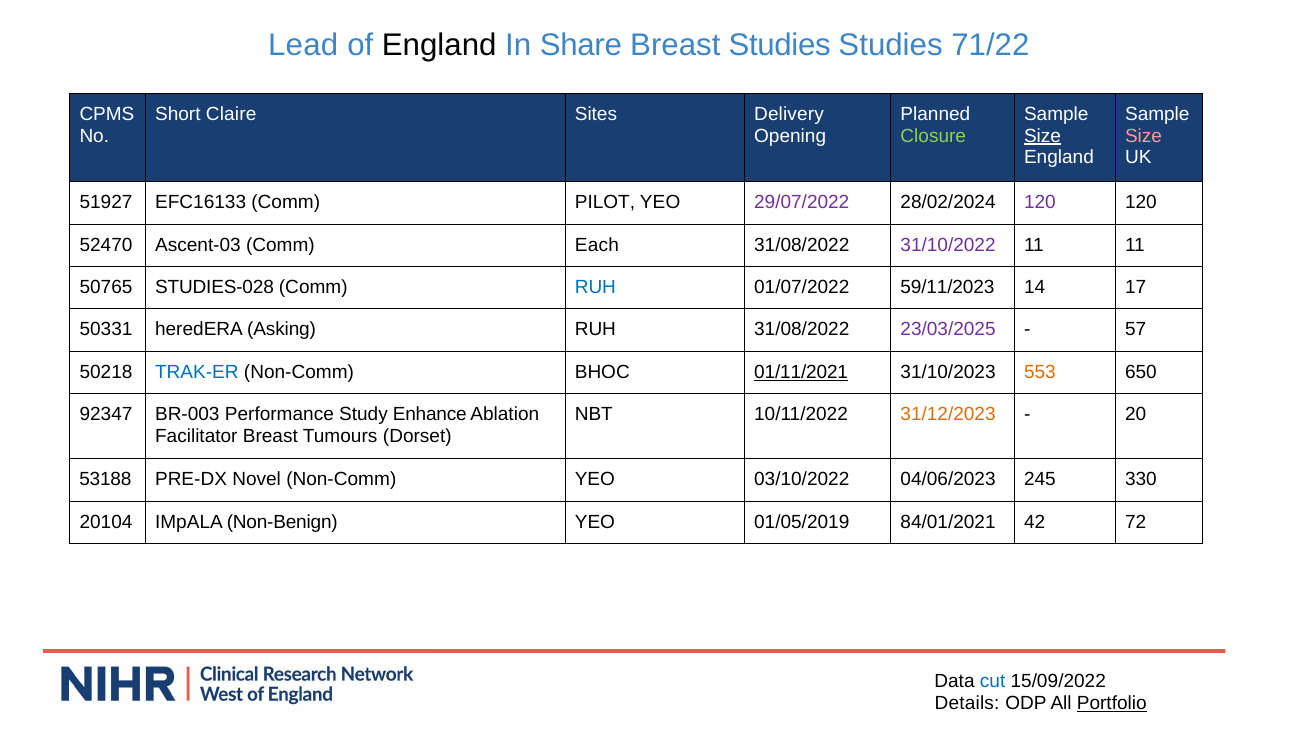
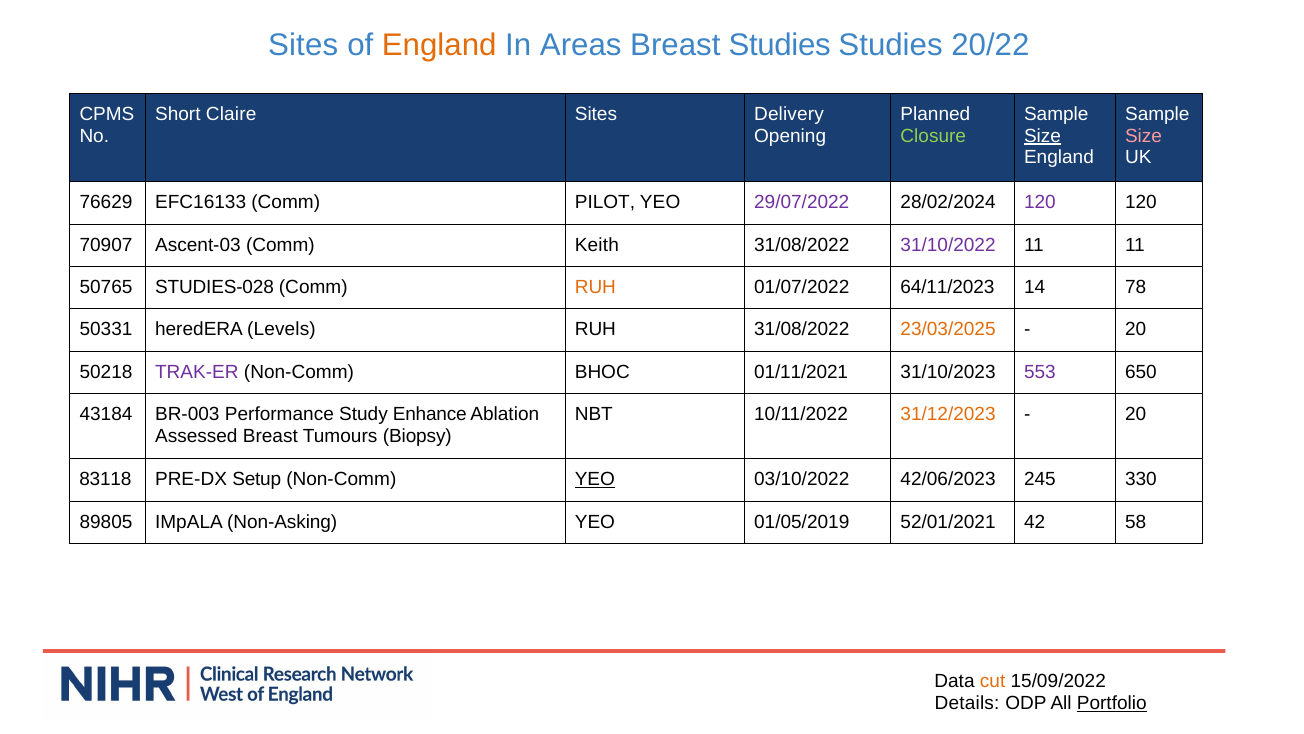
Lead: Lead -> Sites (303, 45)
England colour: black -> orange (439, 45)
Share: Share -> Areas (581, 45)
71/22: 71/22 -> 20/22 (990, 45)
51927: 51927 -> 76629 (106, 202)
52470: 52470 -> 70907 (106, 245)
Each: Each -> Keith (597, 245)
RUH colour: blue -> orange (595, 287)
59/11/2023: 59/11/2023 -> 64/11/2023 (947, 287)
17: 17 -> 78 (1136, 287)
Asking: Asking -> Levels (281, 329)
23/03/2025 colour: purple -> orange (948, 329)
57: 57 -> 20 (1136, 329)
TRAK-ER colour: blue -> purple (197, 372)
01/11/2021 underline: present -> none (801, 372)
553 colour: orange -> purple (1040, 372)
92347: 92347 -> 43184 (106, 414)
Facilitator: Facilitator -> Assessed (196, 436)
Dorset: Dorset -> Biopsy (417, 436)
53188: 53188 -> 83118 (105, 479)
Novel: Novel -> Setup (257, 479)
YEO underline: none -> present (595, 479)
04/06/2023: 04/06/2023 -> 42/06/2023 (948, 479)
20104: 20104 -> 89805 (106, 522)
Non-Benign: Non-Benign -> Non-Asking (282, 522)
84/01/2021: 84/01/2021 -> 52/01/2021 (948, 522)
72: 72 -> 58 (1136, 522)
cut colour: blue -> orange (993, 680)
